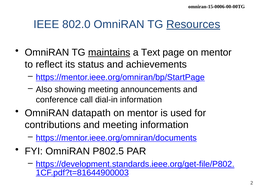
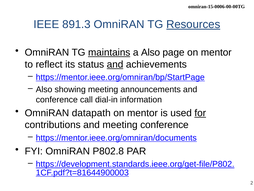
802.0: 802.0 -> 891.3 (76, 24)
a Text: Text -> Also (151, 52)
and underline: none -> present (115, 64)
for underline: none -> present (200, 113)
meeting information: information -> conference (164, 125)
P802.5: P802.5 -> P802.8 (108, 151)
